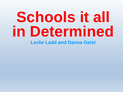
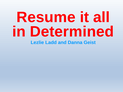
Schools: Schools -> Resume (46, 17)
